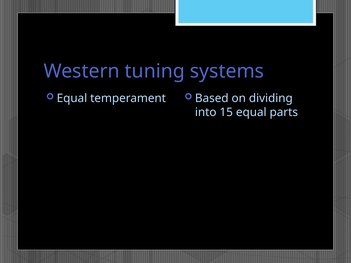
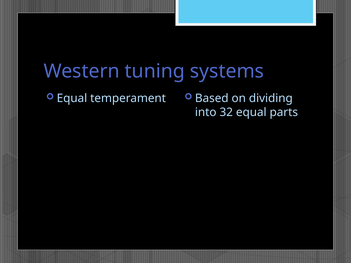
15: 15 -> 32 (226, 112)
